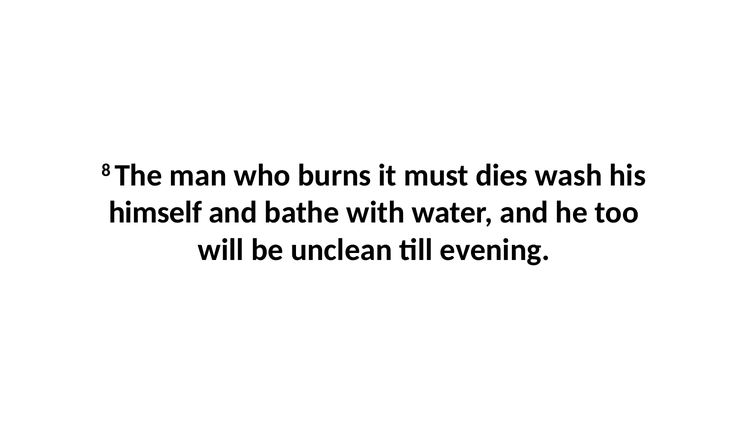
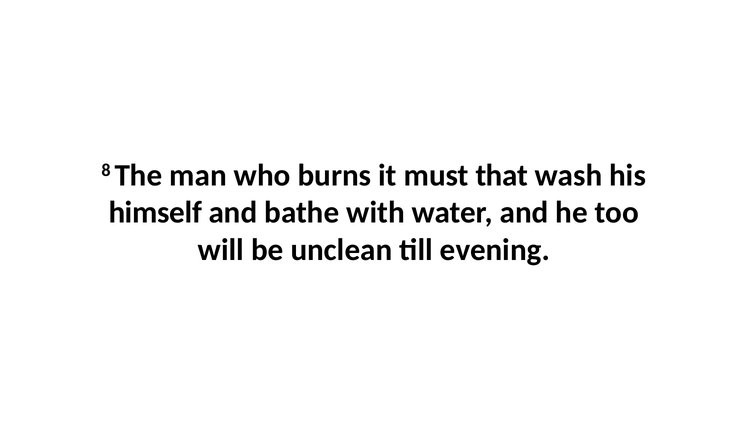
dies: dies -> that (502, 175)
